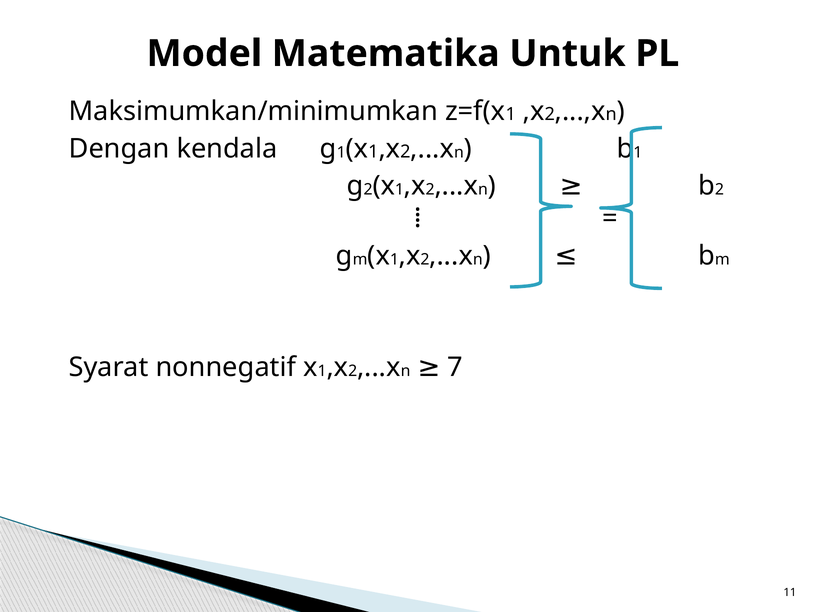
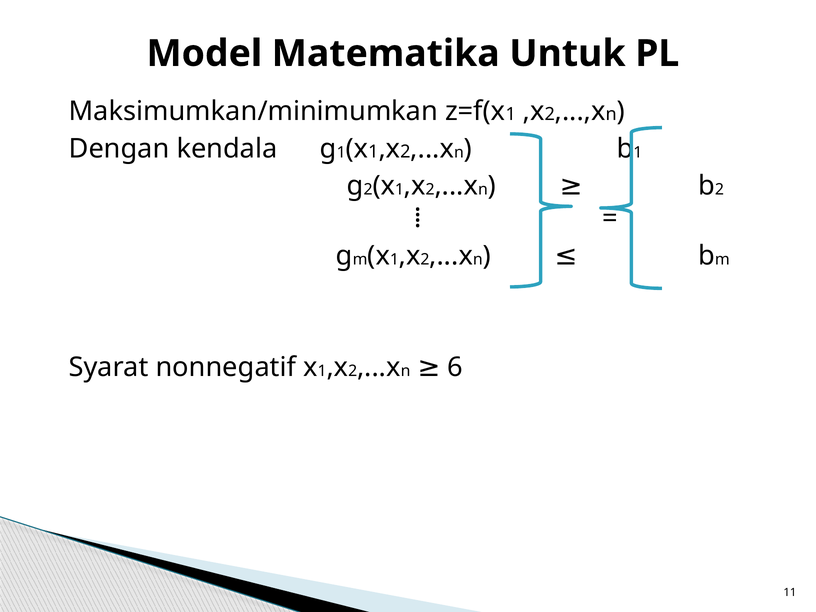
7: 7 -> 6 (455, 367)
